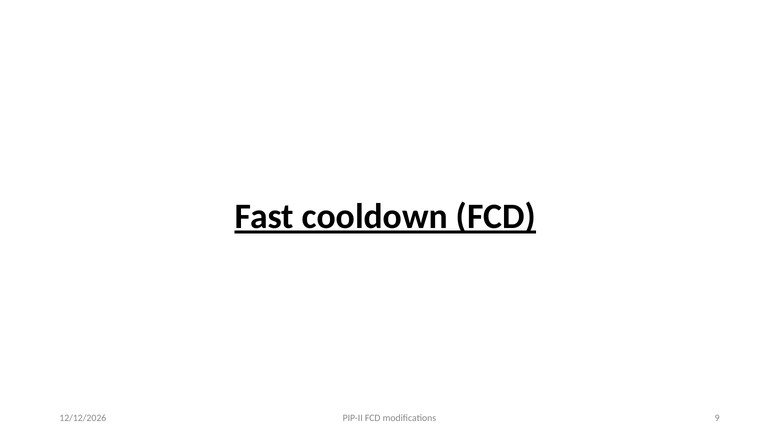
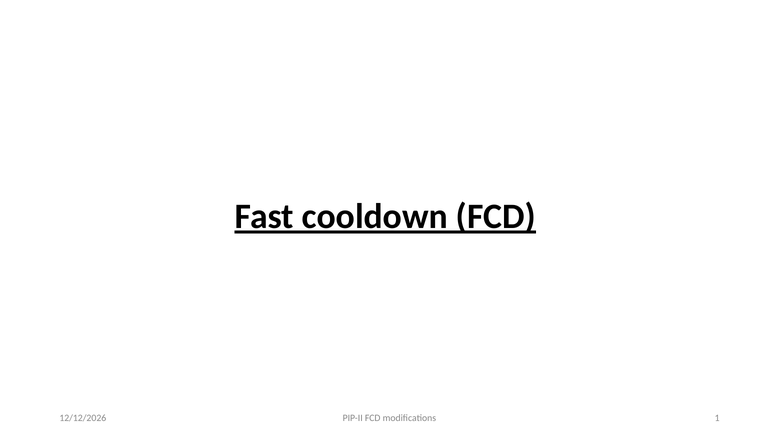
9: 9 -> 1 (717, 418)
